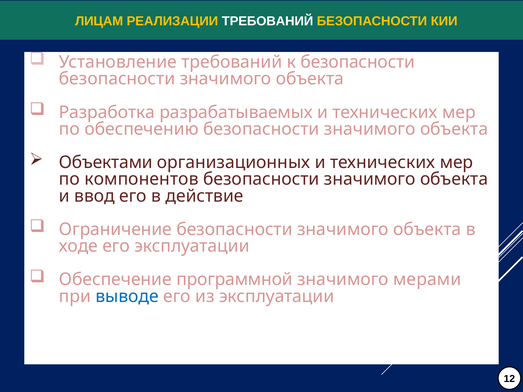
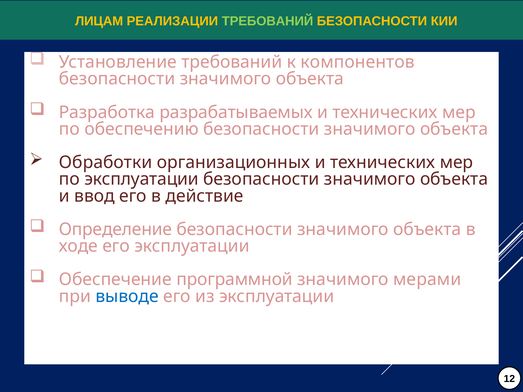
ТРЕБОВАНИЙ colour: white -> light green (268, 21)
к безопасности: безопасности -> компонентов (358, 62)
Объектами: Объектами -> Обработки (106, 163)
по компонентов: компонентов -> эксплуатации (142, 179)
Ограничение: Ограничение -> Определение (115, 230)
